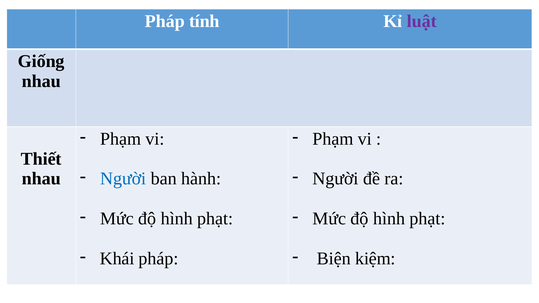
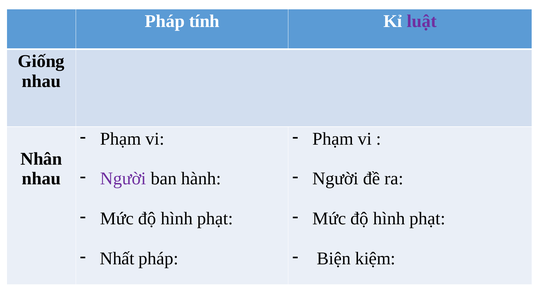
Thiết: Thiết -> Nhân (41, 159)
Người colour: blue -> purple (123, 179)
Khái: Khái -> Nhất (117, 259)
